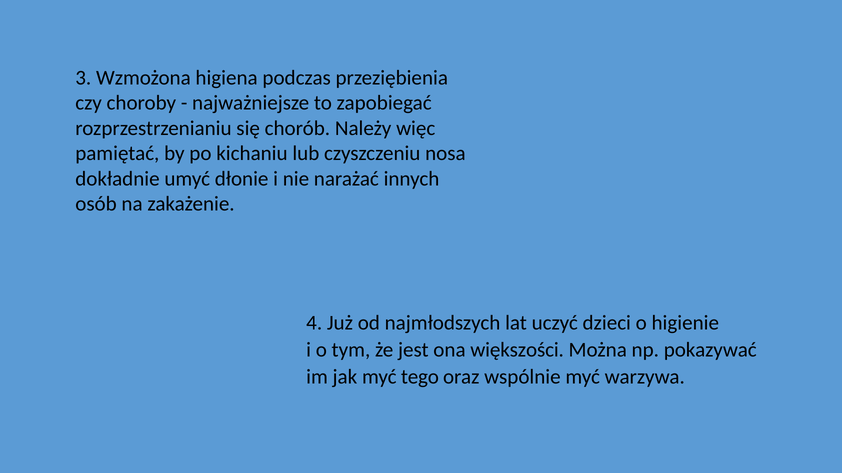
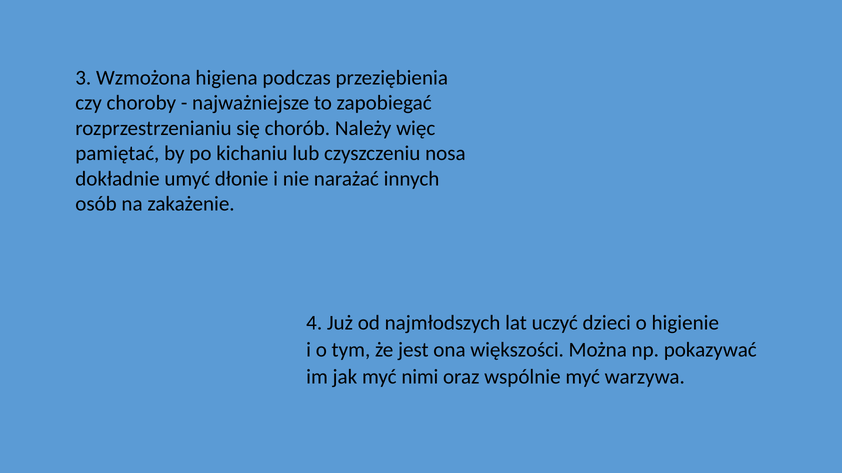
tego: tego -> nimi (420, 377)
